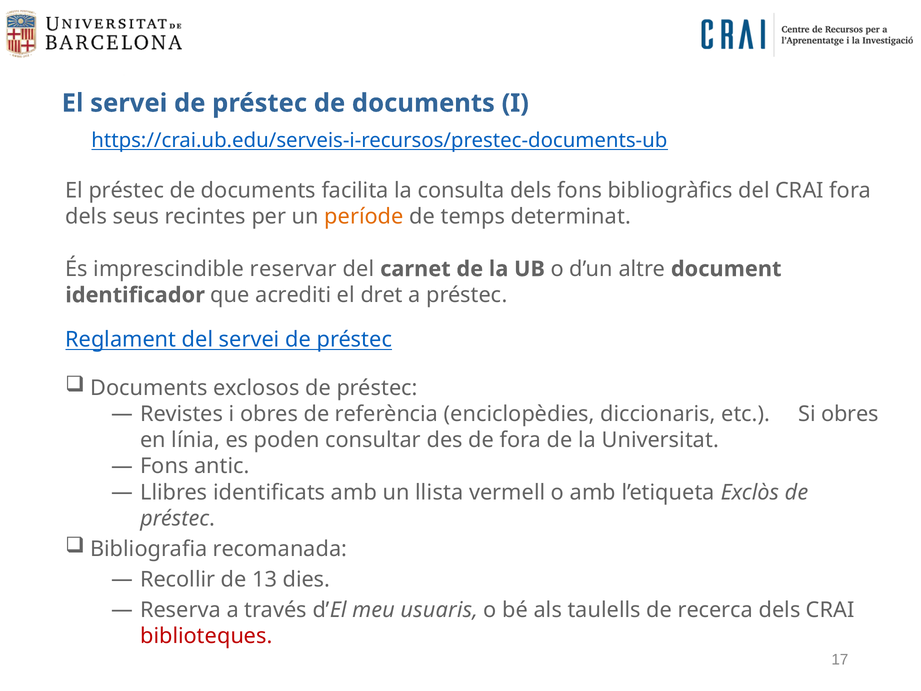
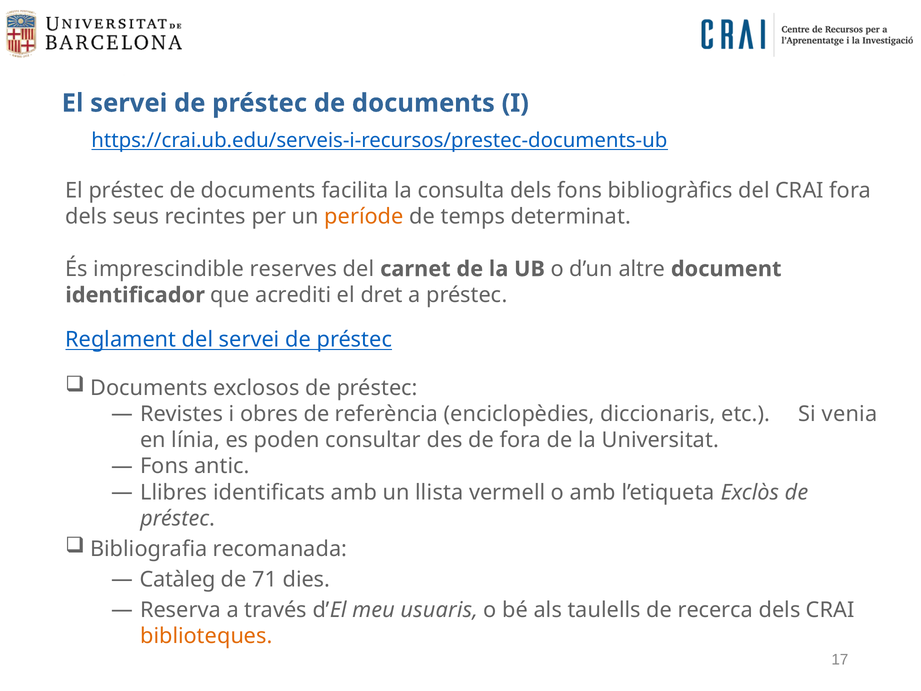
reservar: reservar -> reserves (293, 269)
Si obres: obres -> venia (850, 414)
Recollir: Recollir -> Catàleg (178, 579)
13: 13 -> 71 (265, 579)
biblioteques colour: red -> orange (206, 636)
